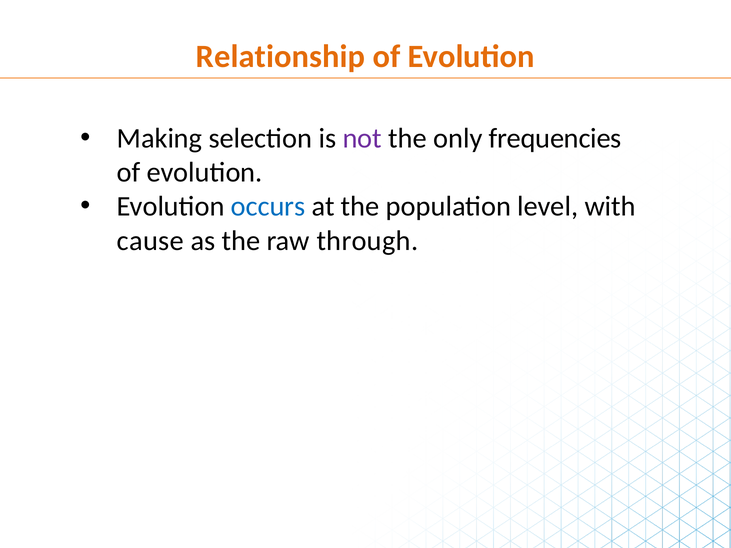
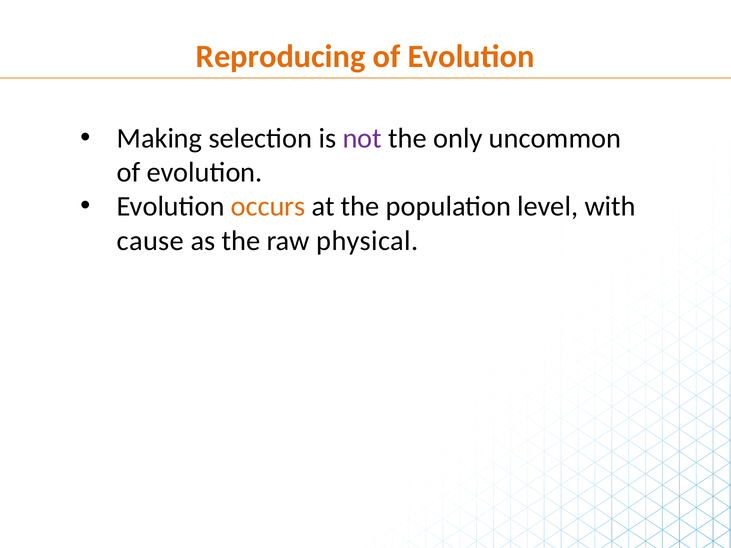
Relationship: Relationship -> Reproducing (281, 57)
frequencies: frequencies -> uncommon (555, 138)
occurs colour: blue -> orange (268, 207)
through: through -> physical (367, 241)
